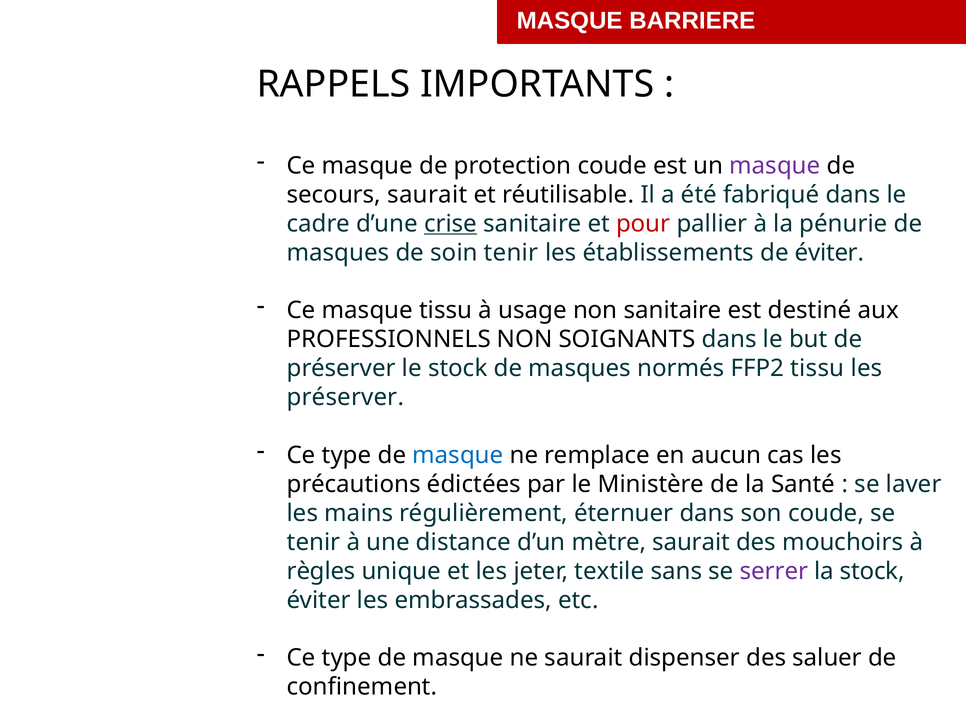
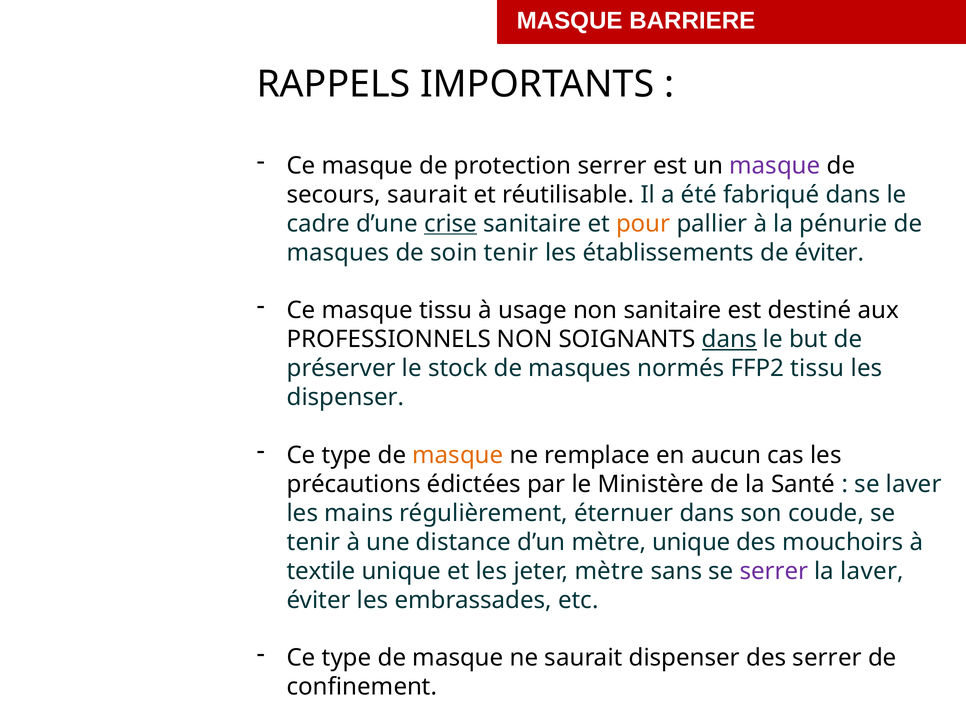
protection coude: coude -> serrer (612, 166)
pour colour: red -> orange (643, 224)
dans underline: none -> present (729, 340)
préserver: préserver -> dispenser (346, 398)
masque colour: blue -> orange (458, 456)
mètre saurait: saurait -> unique (691, 543)
règles: règles -> textile (321, 572)
jeter textile: textile -> mètre (609, 572)
la stock: stock -> laver (872, 572)
des saluer: saluer -> serrer (827, 658)
